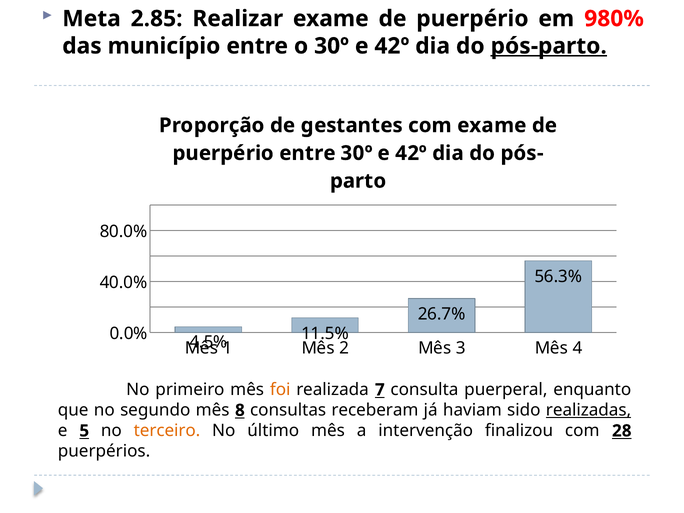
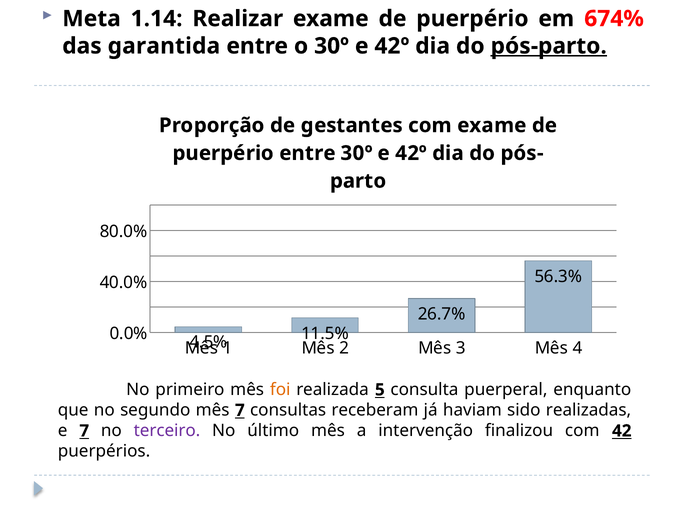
2.85: 2.85 -> 1.14 (157, 19)
980%: 980% -> 674% (614, 19)
município: município -> garantida (164, 46)
7: 7 -> 5 (380, 390)
mês 8: 8 -> 7 (240, 410)
realizadas underline: present -> none (589, 410)
e 5: 5 -> 7 (84, 431)
terceiro colour: orange -> purple (167, 431)
28: 28 -> 42 (622, 431)
